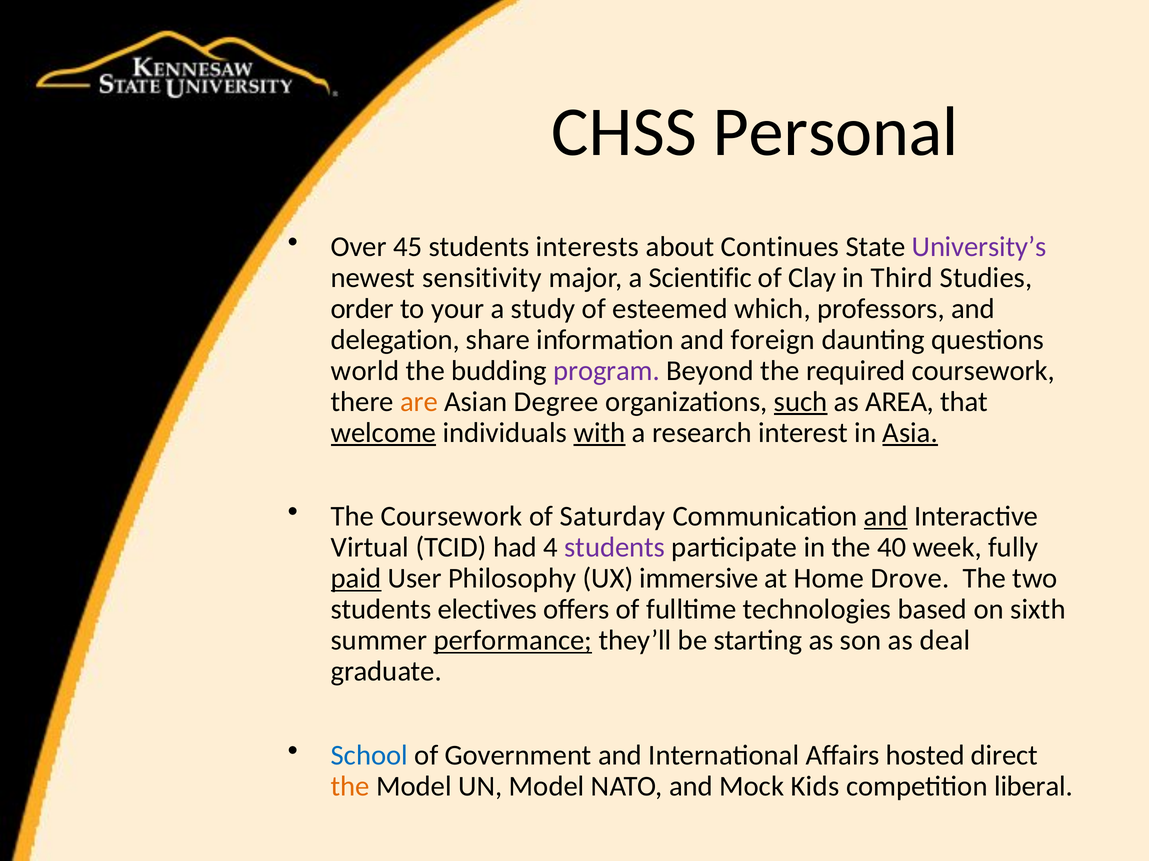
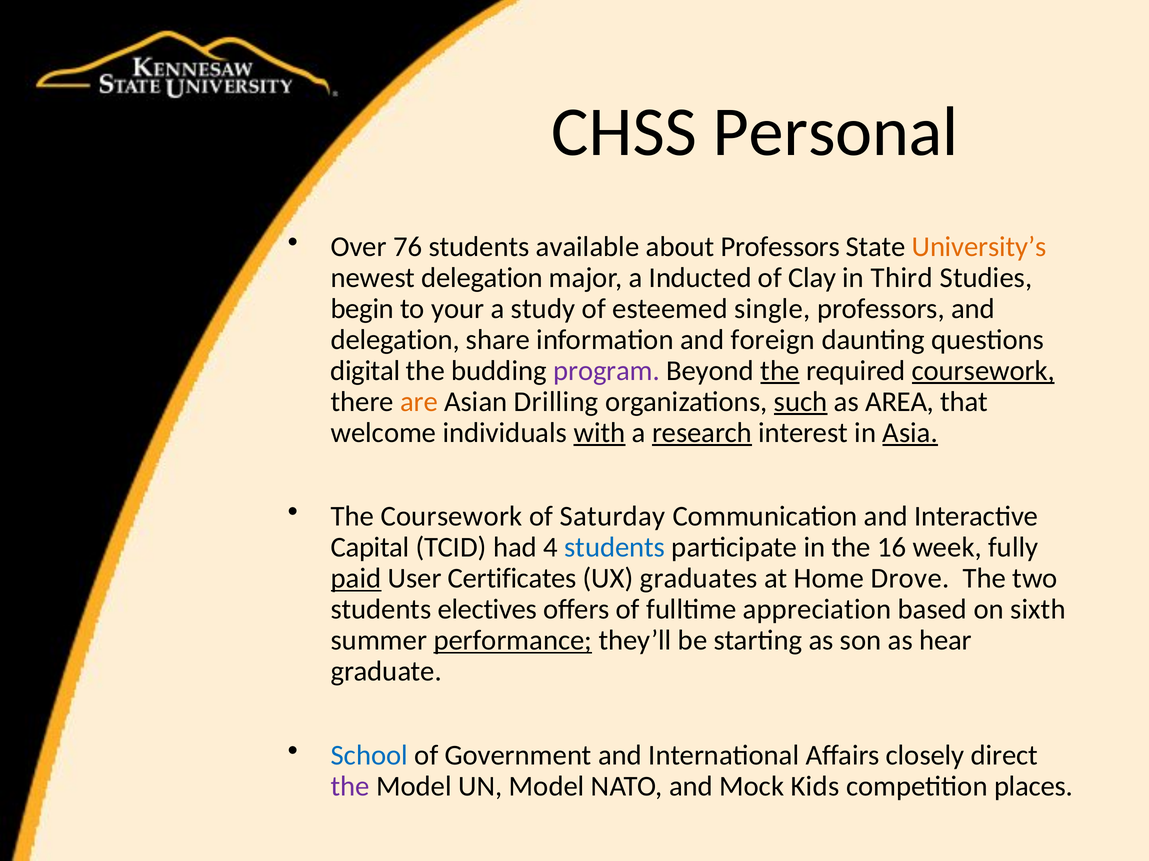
45: 45 -> 76 (408, 247)
interests: interests -> available (588, 247)
about Continues: Continues -> Professors (780, 247)
University’s colour: purple -> orange (979, 247)
newest sensitivity: sensitivity -> delegation (482, 278)
Scientific: Scientific -> Inducted (700, 278)
order: order -> begin (362, 309)
which: which -> single (772, 309)
world: world -> digital (365, 371)
the underline: none -> present (780, 371)
coursework underline: none -> present (983, 371)
Degree: Degree -> Drilling (556, 402)
welcome underline: present -> none (384, 433)
research underline: none -> present (702, 433)
and underline: present -> none (886, 517)
Virtual: Virtual -> Capital (370, 548)
students colour: purple -> blue (615, 548)
40: 40 -> 16 (892, 548)
Philosophy: Philosophy -> Certificates (512, 579)
immersive: immersive -> graduates (699, 579)
technologies: technologies -> appreciation (817, 610)
deal: deal -> hear (945, 641)
hosted: hosted -> closely (925, 756)
the colour: orange -> purple (350, 787)
liberal: liberal -> places (1034, 787)
